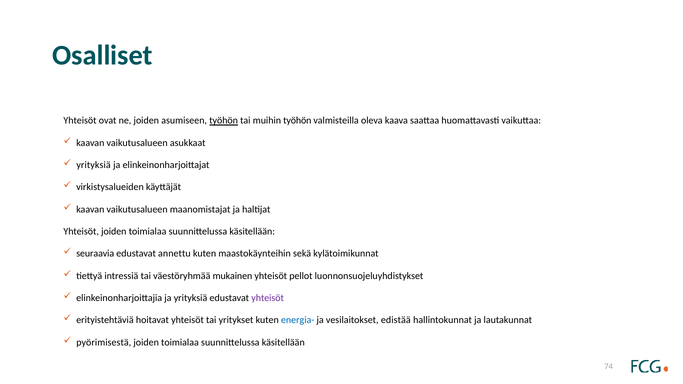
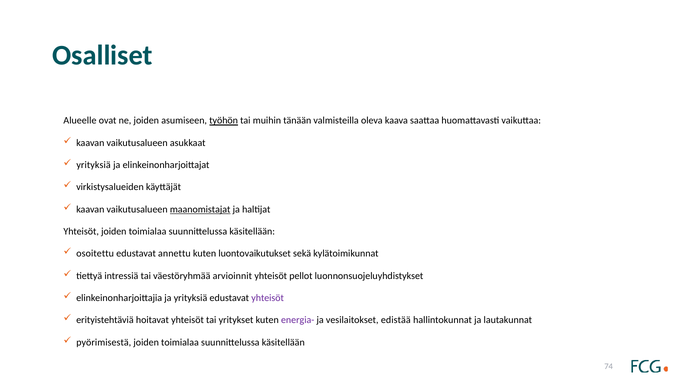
Yhteisöt: Yhteisöt -> Alueelle (80, 121)
muihin työhön: työhön -> tänään (297, 121)
maanomistajat underline: none -> present (200, 209)
seuraavia: seuraavia -> osoitettu (95, 254)
maastokäynteihin: maastokäynteihin -> luontovaikutukset (255, 254)
mukainen: mukainen -> arvioinnit (232, 276)
energia- colour: blue -> purple (298, 320)
